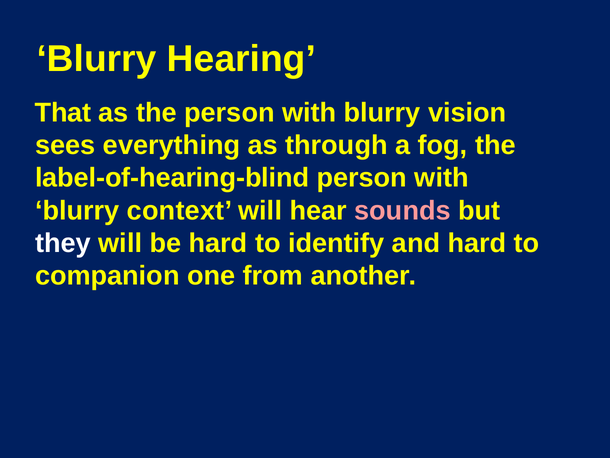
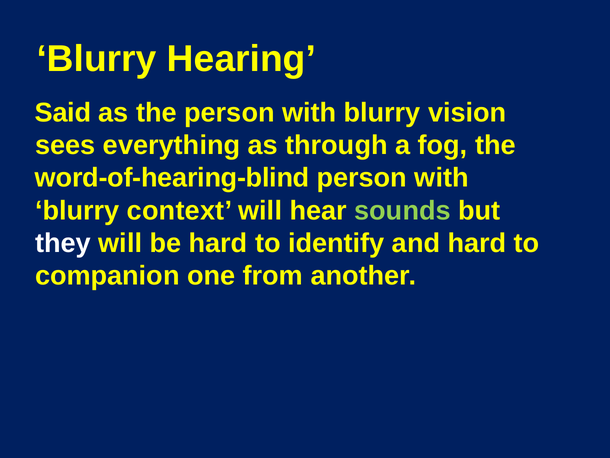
That: That -> Said (63, 113)
label-of-hearing-blind: label-of-hearing-blind -> word-of-hearing-blind (172, 178)
sounds colour: pink -> light green (403, 210)
